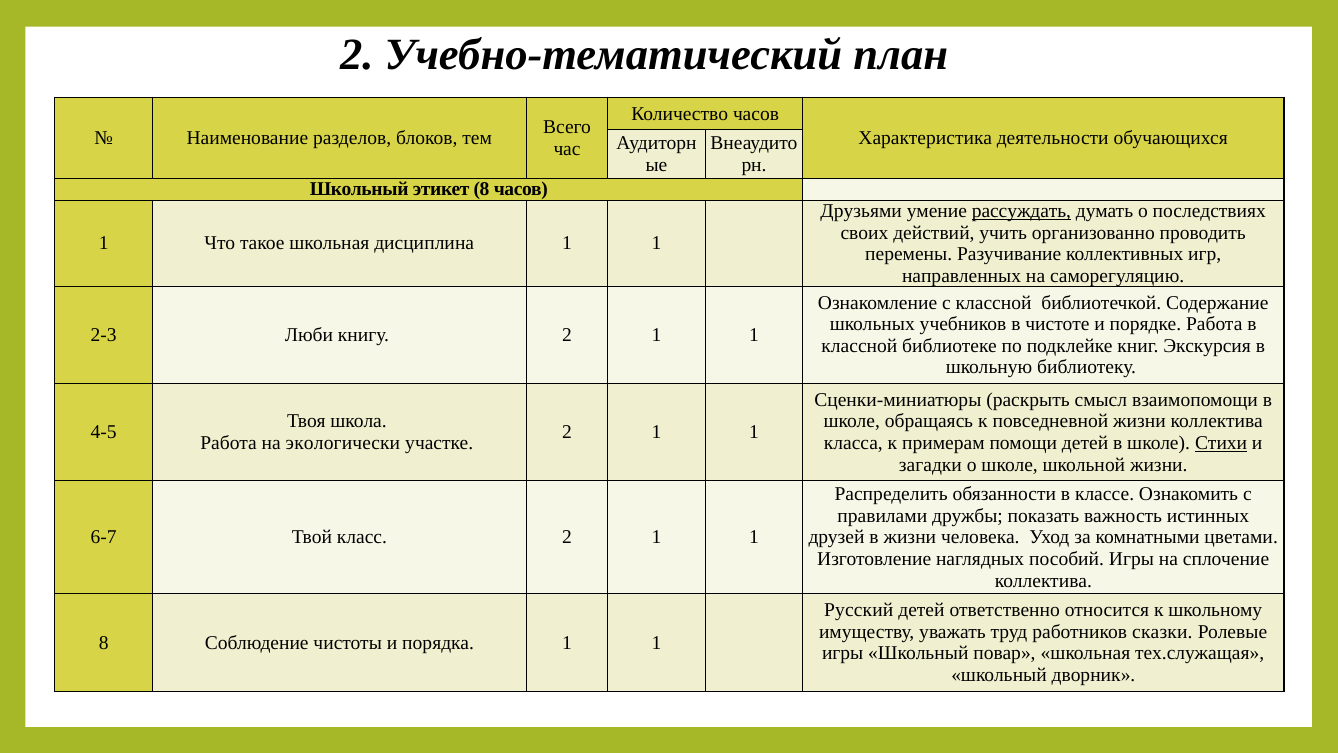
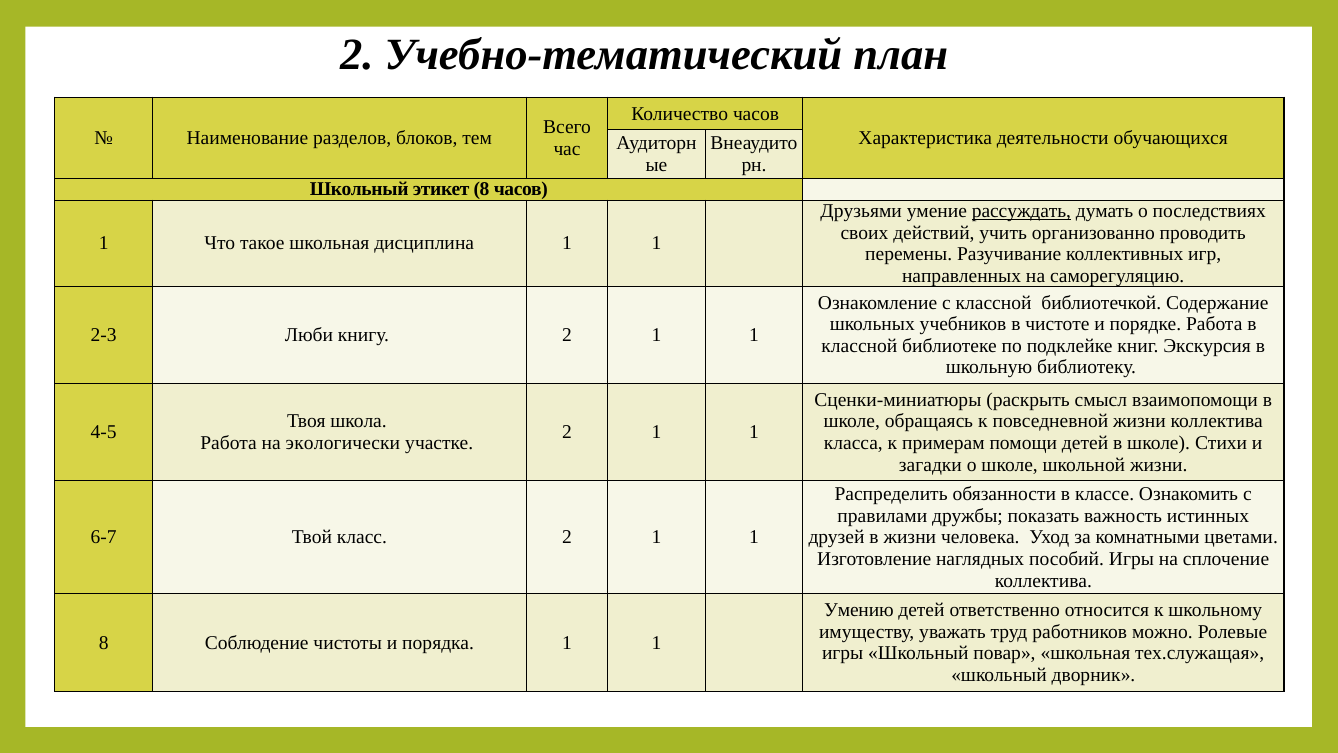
Стихи underline: present -> none (1221, 443)
Русский: Русский -> Умению (859, 610)
сказки: сказки -> можно (1162, 632)
